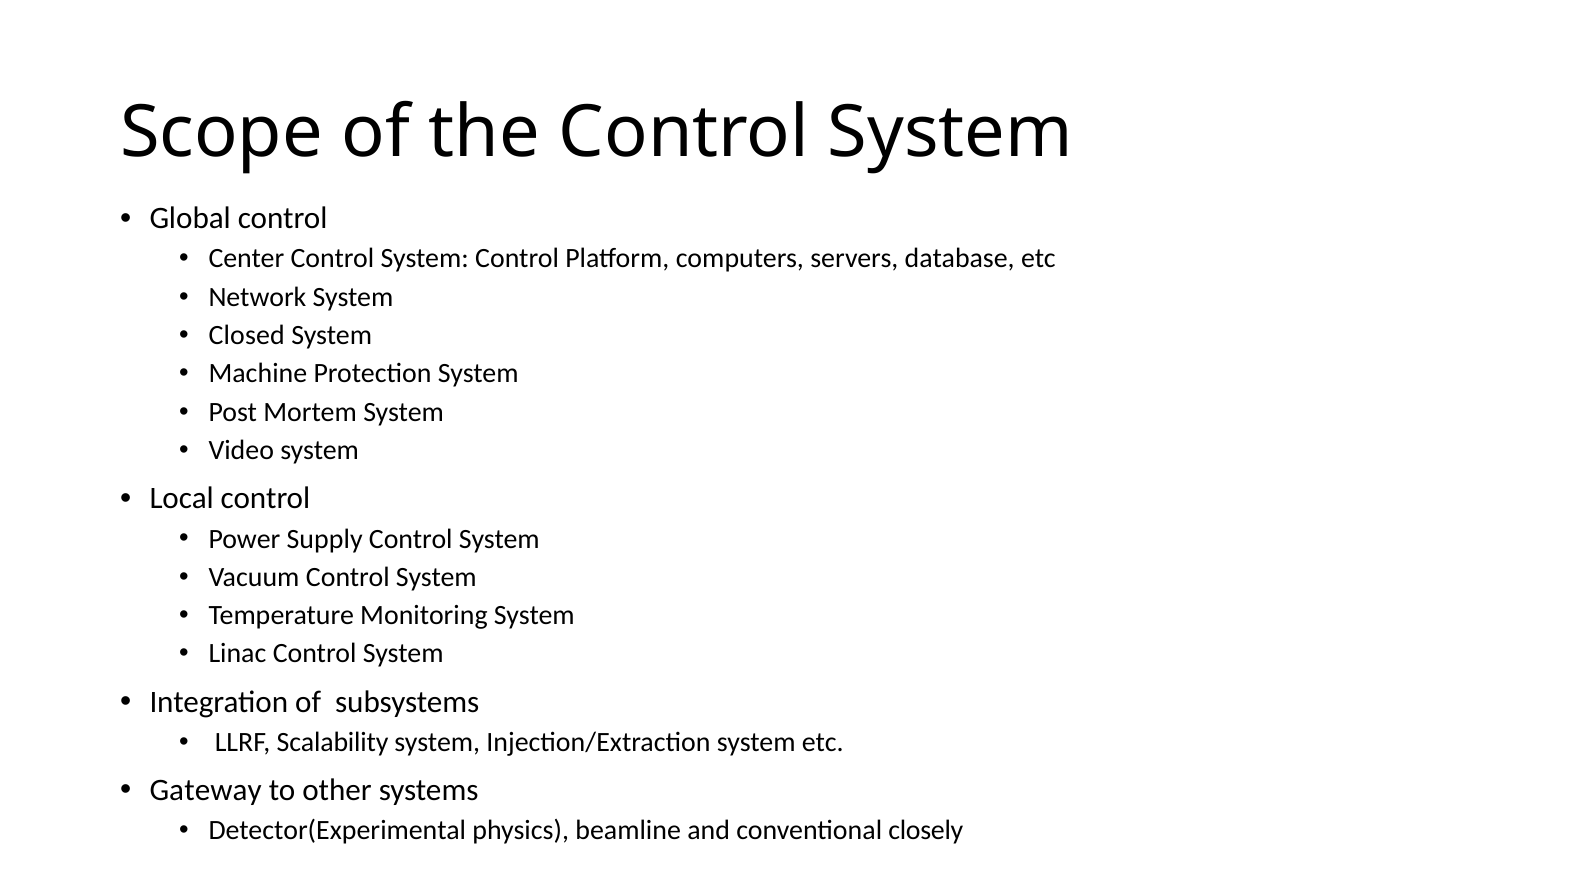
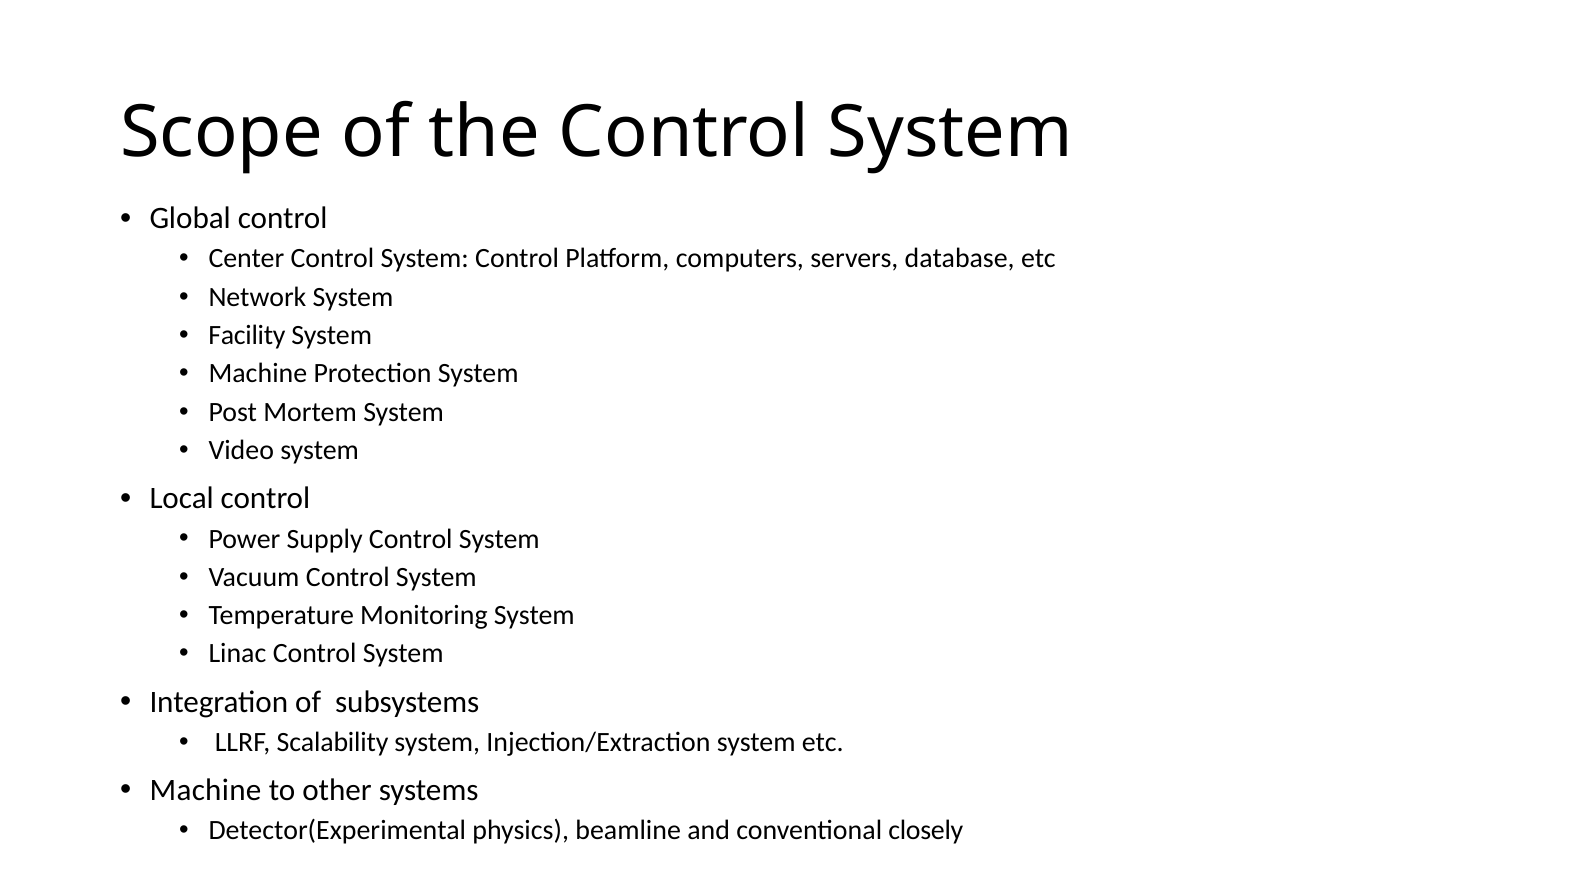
Closed: Closed -> Facility (247, 335)
Gateway: Gateway -> Machine (206, 790)
